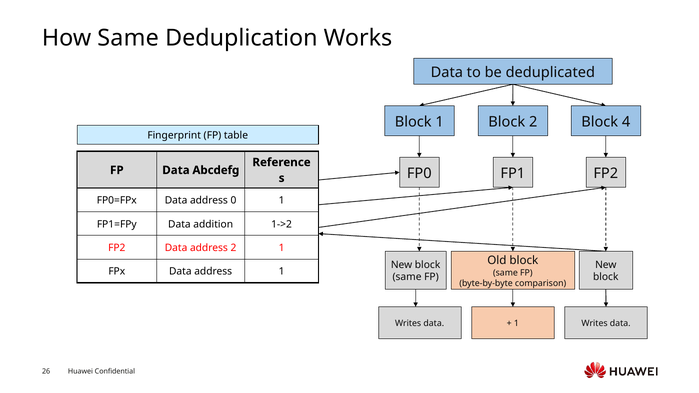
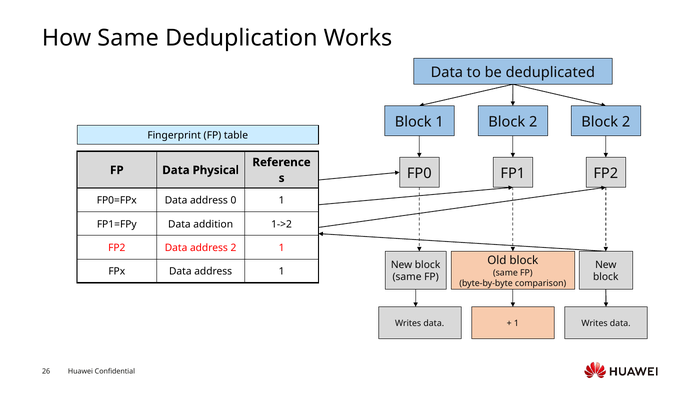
2 Block 4: 4 -> 2 (626, 122)
Abcdefg: Abcdefg -> Physical (216, 170)
